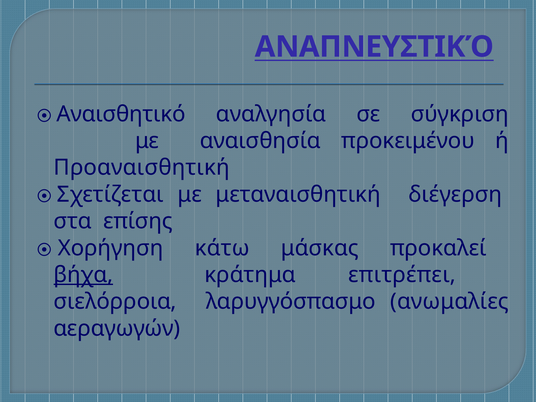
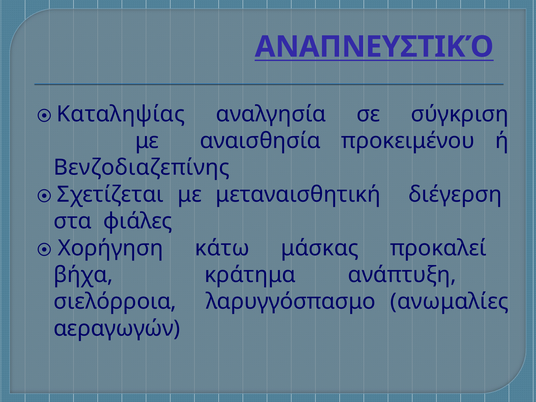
Αναισθητικό: Αναισθητικό -> Καταληψίας (121, 114)
Προαναισθητική: Προαναισθητική -> Βενζοδιαζεπίνης (142, 168)
επίσης: επίσης -> φιάλες (138, 221)
βήχα underline: present -> none (83, 275)
επιτρέπει: επιτρέπει -> ανάπτυξη (402, 275)
